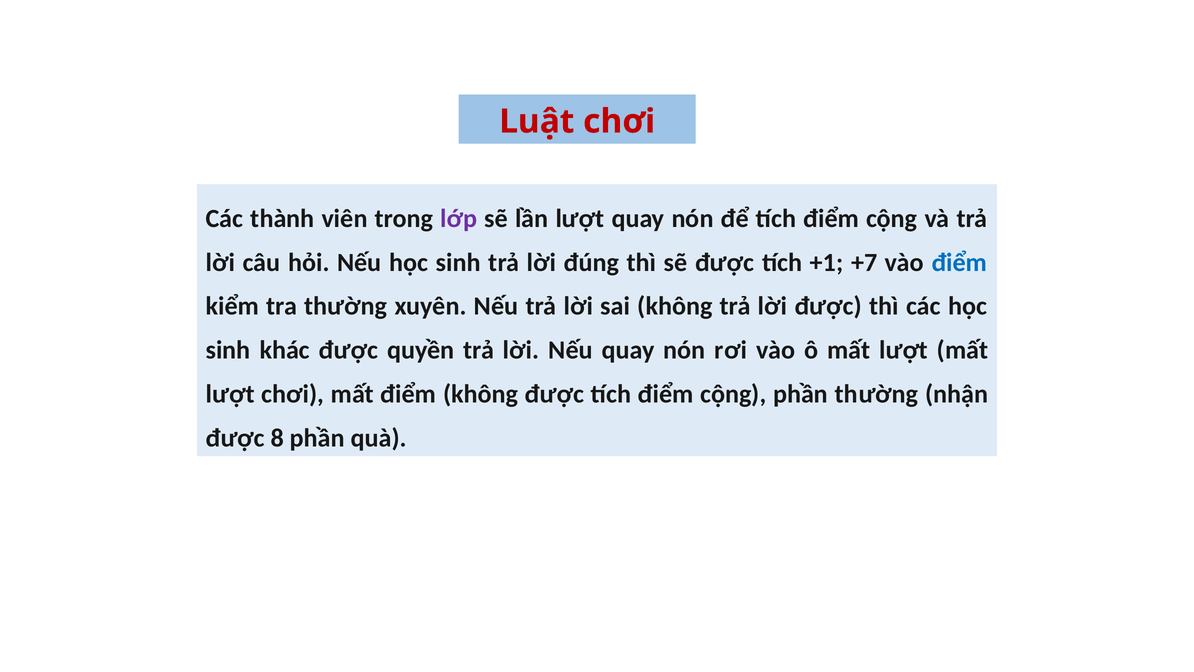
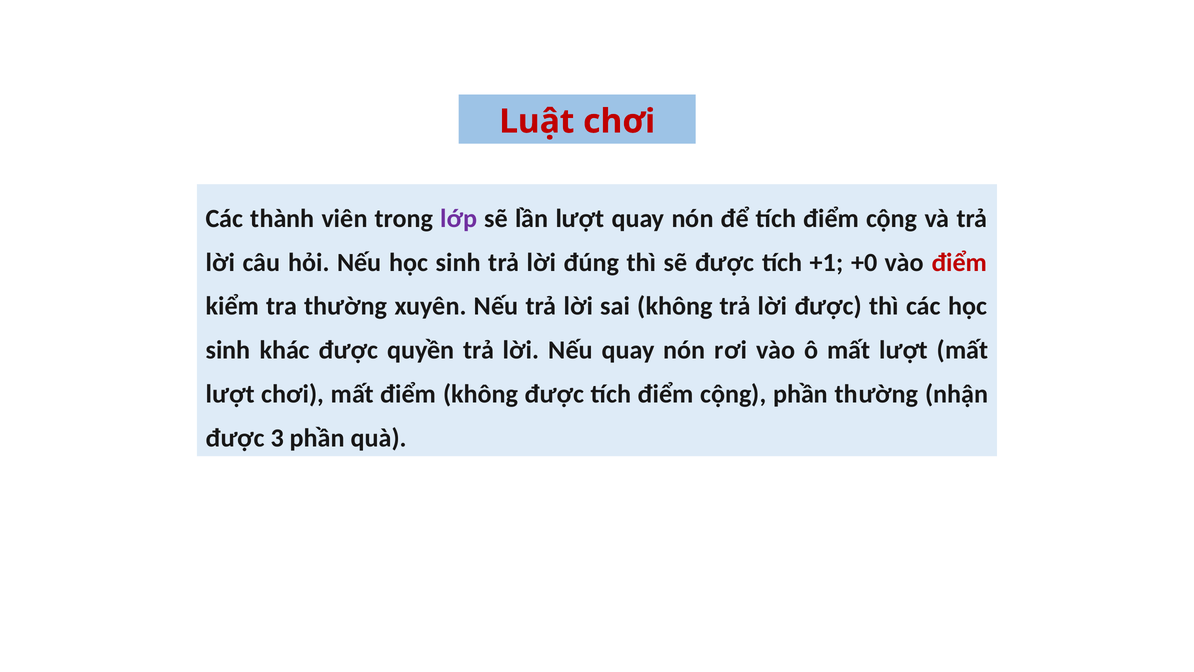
+7: +7 -> +0 (864, 262)
điểm colour: blue -> red (959, 262)
8: 8 -> 3 (277, 438)
